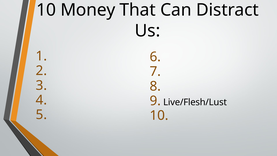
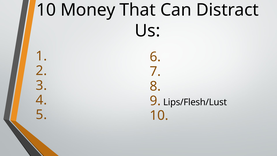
Live/Flesh/Lust: Live/Flesh/Lust -> Lips/Flesh/Lust (195, 102)
